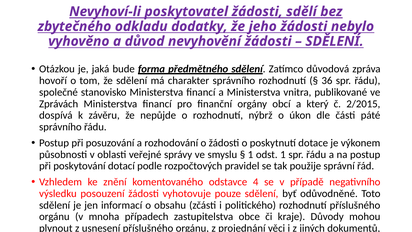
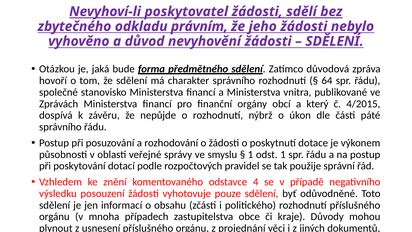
dodatky: dodatky -> právním (199, 26)
36: 36 -> 64 (327, 81)
2/2015: 2/2015 -> 4/2015 (363, 104)
